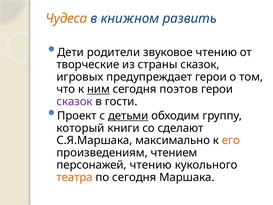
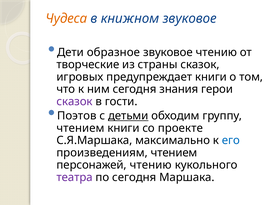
книжном развить: развить -> звуковое (190, 18)
родители: родители -> образное (113, 52)
предупреждает герои: герои -> книги (211, 77)
ним underline: present -> none (98, 89)
поэтов: поэтов -> знания (179, 89)
Проект: Проект -> Поэтов (77, 116)
который: который -> чтением (80, 128)
сделают: сделают -> проекте (180, 128)
его colour: orange -> blue (231, 140)
театра colour: orange -> purple (75, 177)
